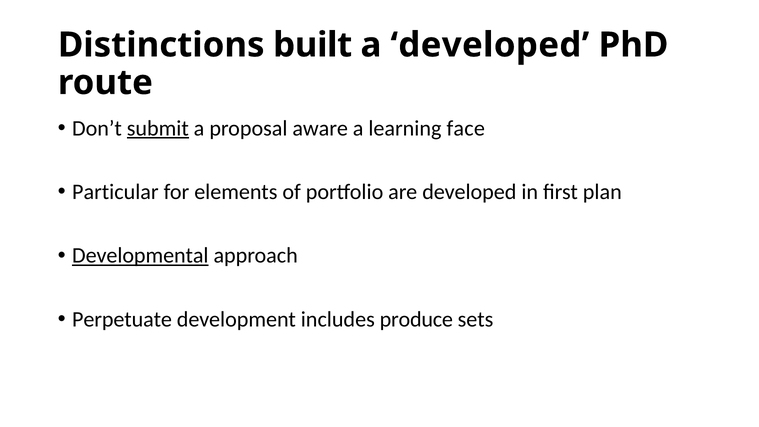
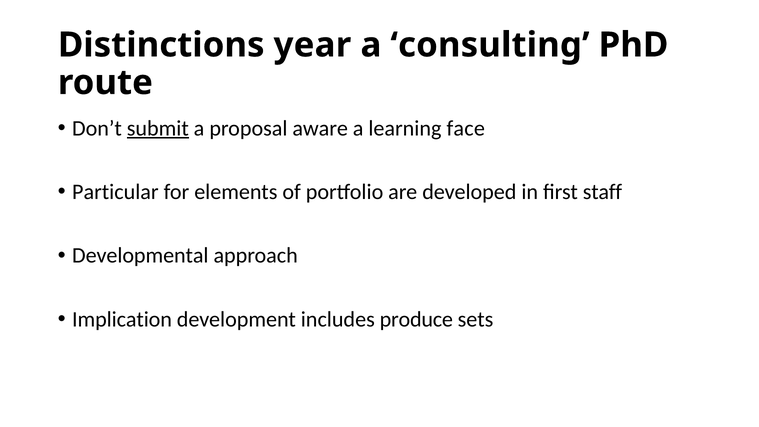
built: built -> year (312, 45)
a developed: developed -> consulting (490, 45)
plan: plan -> staff (602, 192)
Developmental underline: present -> none (140, 256)
Perpetuate: Perpetuate -> Implication (122, 319)
